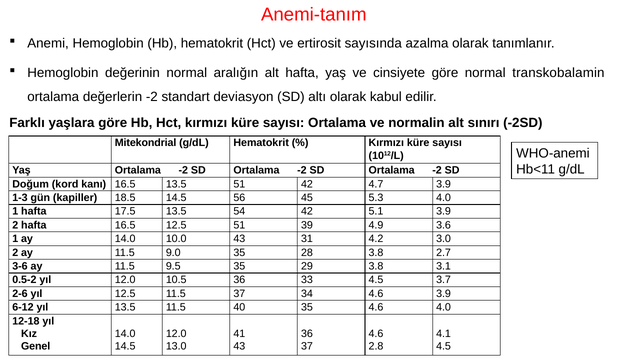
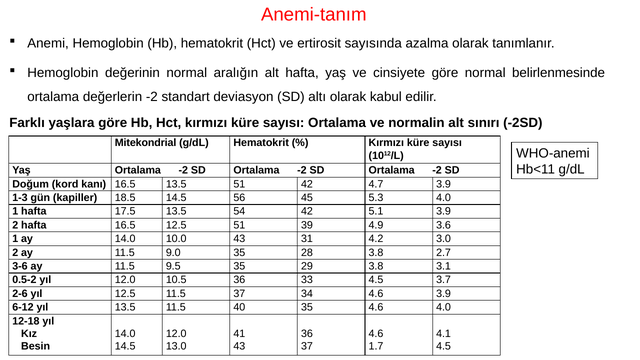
transkobalamin: transkobalamin -> belirlenmesinde (559, 73)
Genel: Genel -> Besin (36, 346)
2.8: 2.8 -> 1.7 (376, 346)
